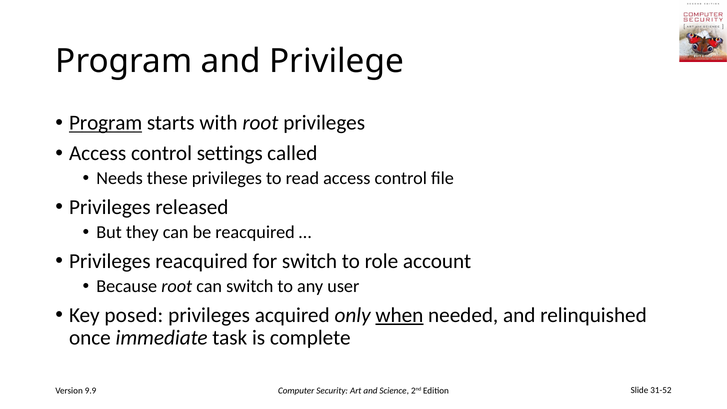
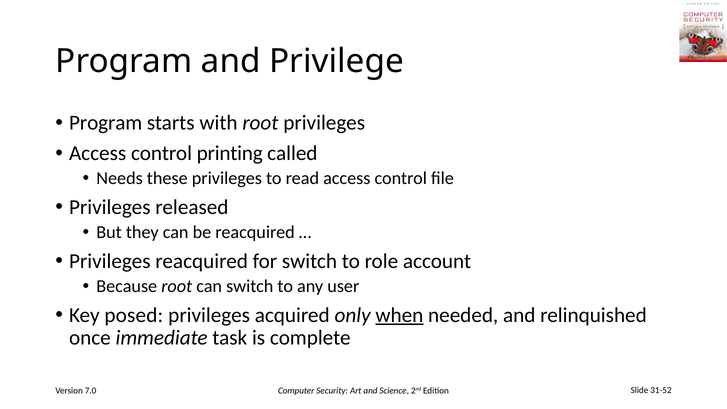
Program underline: present -> none (106, 123)
settings: settings -> printing (230, 153)
9.9: 9.9 -> 7.0 (91, 391)
